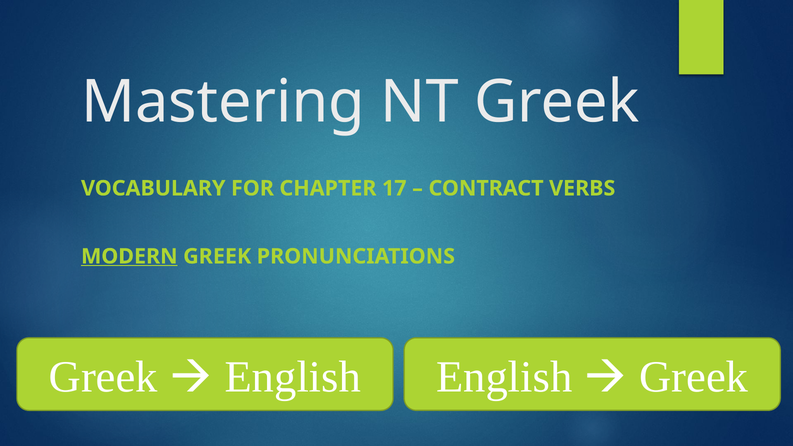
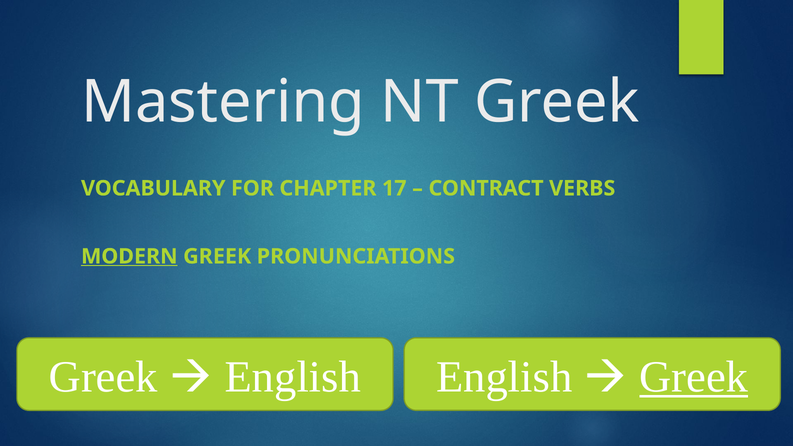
Greek underline: none -> present (694, 377)
